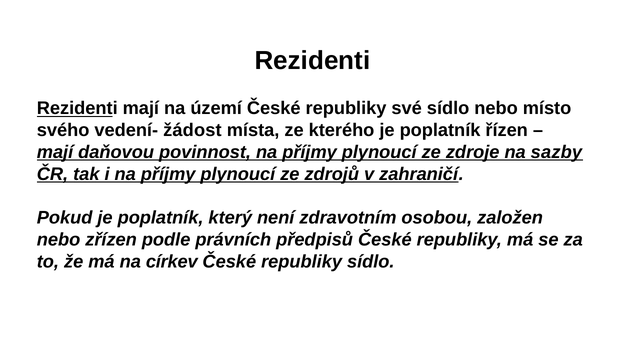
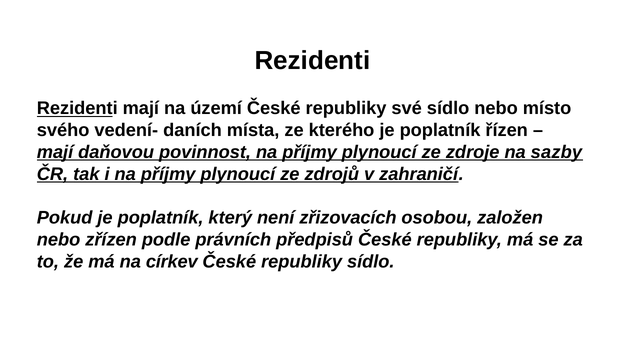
žádost: žádost -> daních (192, 130)
zdravotním: zdravotním -> zřizovacích (348, 218)
